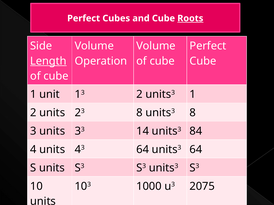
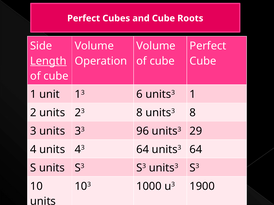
Roots underline: present -> none (190, 18)
13 2: 2 -> 6 (139, 95)
14: 14 -> 96 (143, 131)
84: 84 -> 29 (196, 131)
2075: 2075 -> 1900 (202, 187)
